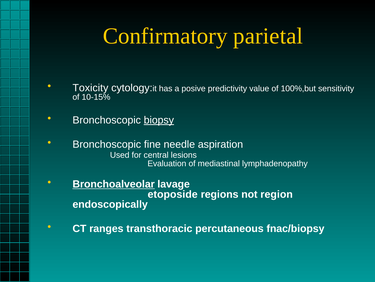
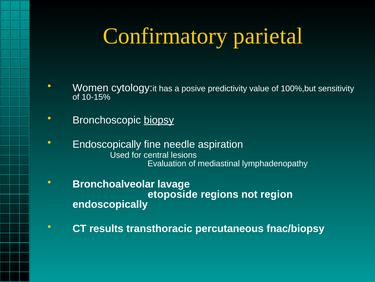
Toxicity: Toxicity -> Women (90, 88)
Bronchoscopic: Bronchoscopic -> Endoscopically (107, 144)
Bronchoalveolar underline: present -> none (114, 184)
ranges: ranges -> results (106, 228)
